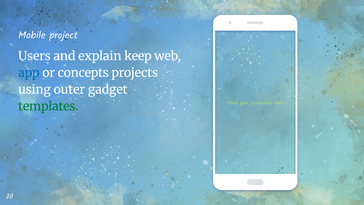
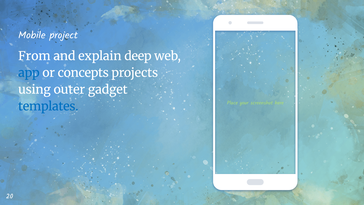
Users: Users -> From (34, 56)
keep: keep -> deep (138, 56)
templates colour: green -> blue (48, 106)
